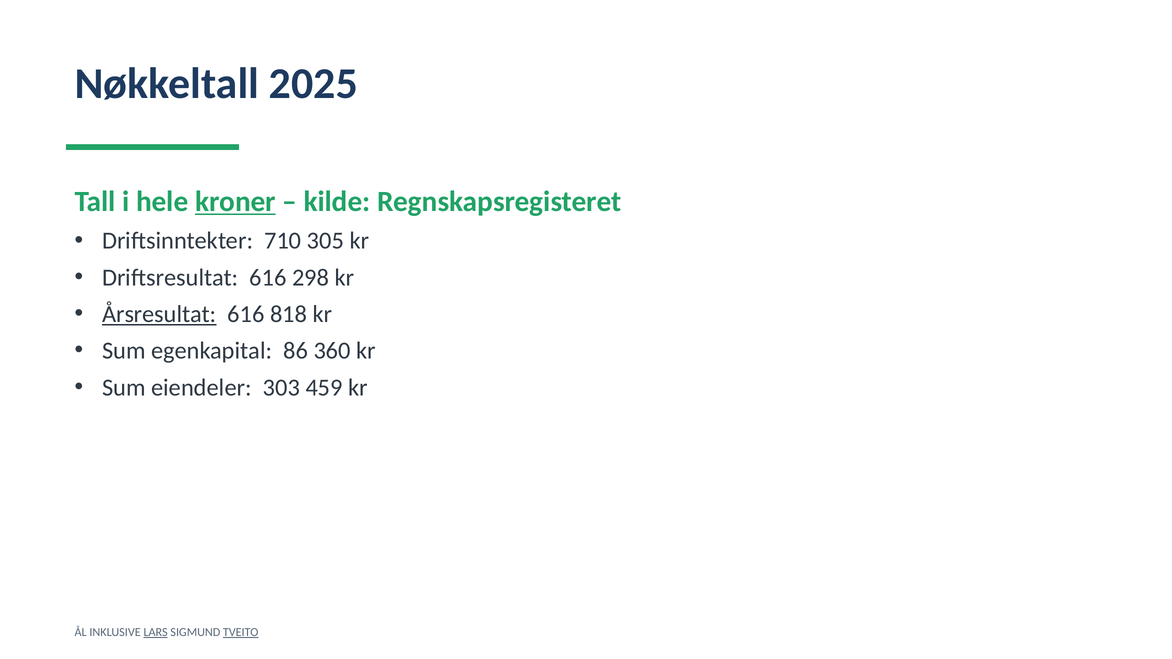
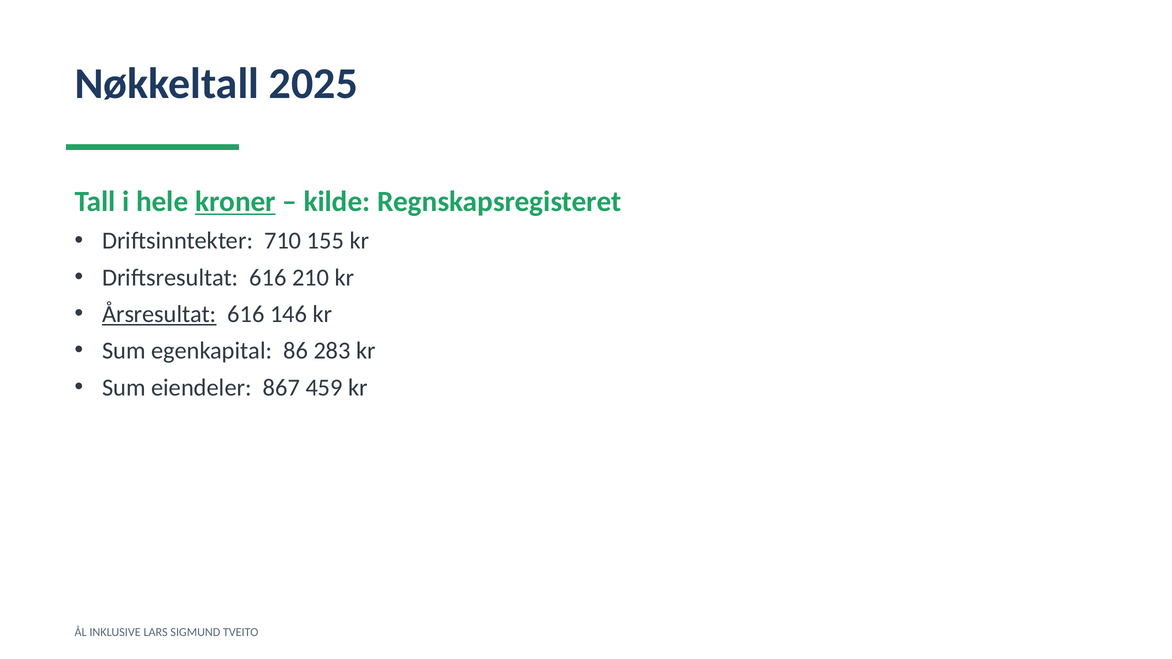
305: 305 -> 155 (325, 241)
298: 298 -> 210 (311, 278)
818: 818 -> 146 (289, 314)
360: 360 -> 283 (332, 351)
303: 303 -> 867 (281, 388)
LARS underline: present -> none (156, 633)
TVEITO underline: present -> none (241, 633)
